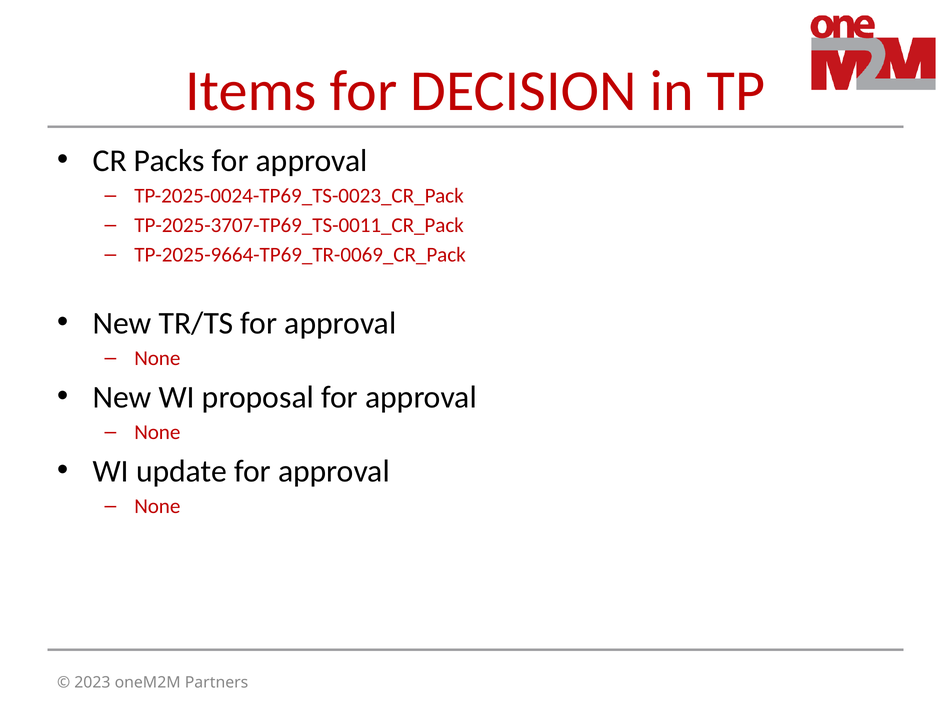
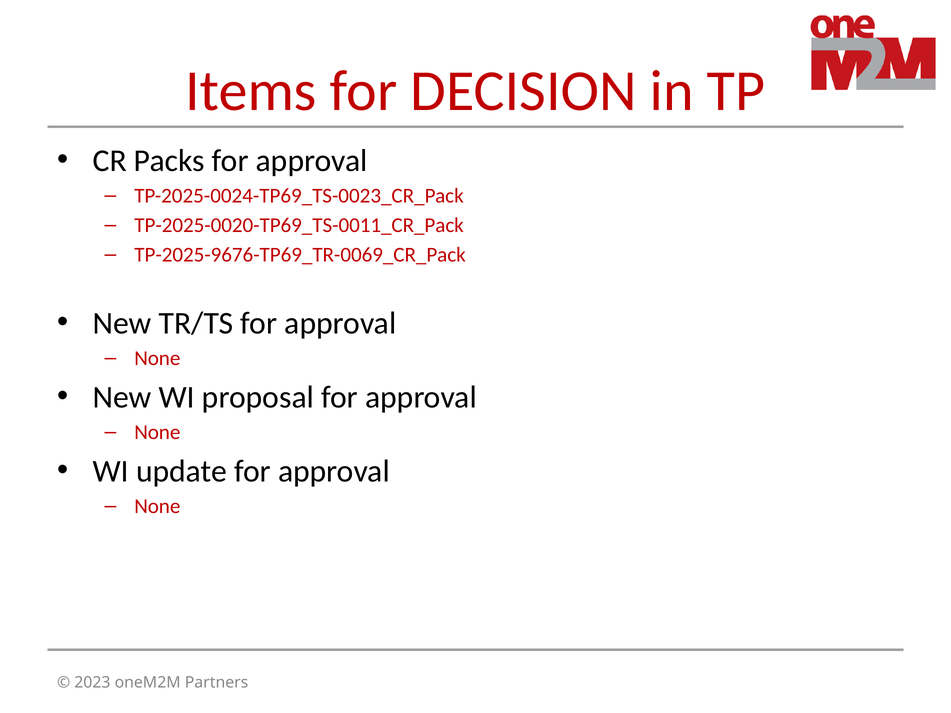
TP-2025-3707-TP69_TS-0011_CR_Pack: TP-2025-3707-TP69_TS-0011_CR_Pack -> TP-2025-0020-TP69_TS-0011_CR_Pack (299, 225)
TP-2025-9664-TP69_TR-0069_CR_Pack: TP-2025-9664-TP69_TR-0069_CR_Pack -> TP-2025-9676-TP69_TR-0069_CR_Pack (300, 255)
